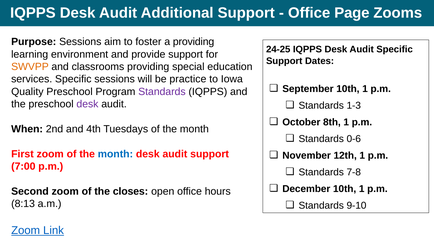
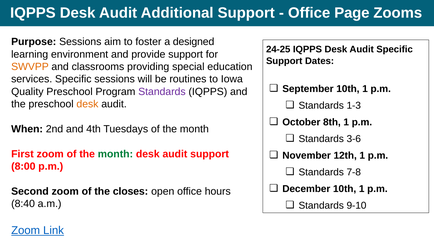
a providing: providing -> designed (194, 42)
practice: practice -> routines (188, 79)
desk colour: purple -> orange (87, 104)
0-6: 0-6 -> 3-6 (354, 139)
month colour: blue -> green (115, 154)
7:00: 7:00 -> 8:00 (23, 167)
8:13: 8:13 -> 8:40 (23, 204)
